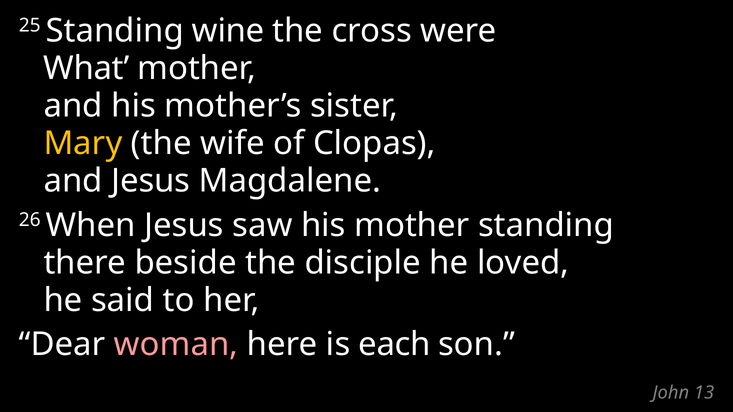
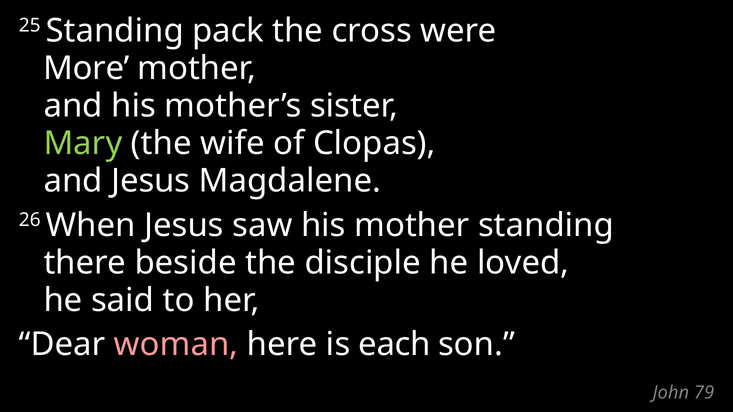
wine: wine -> pack (228, 31)
What: What -> More (86, 68)
Mary colour: yellow -> light green (83, 144)
13: 13 -> 79 (704, 393)
